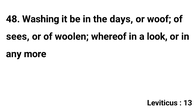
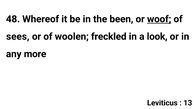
Washing: Washing -> Whereof (41, 19)
days: days -> been (121, 19)
woof underline: none -> present (159, 19)
whereof: whereof -> freckled (109, 37)
